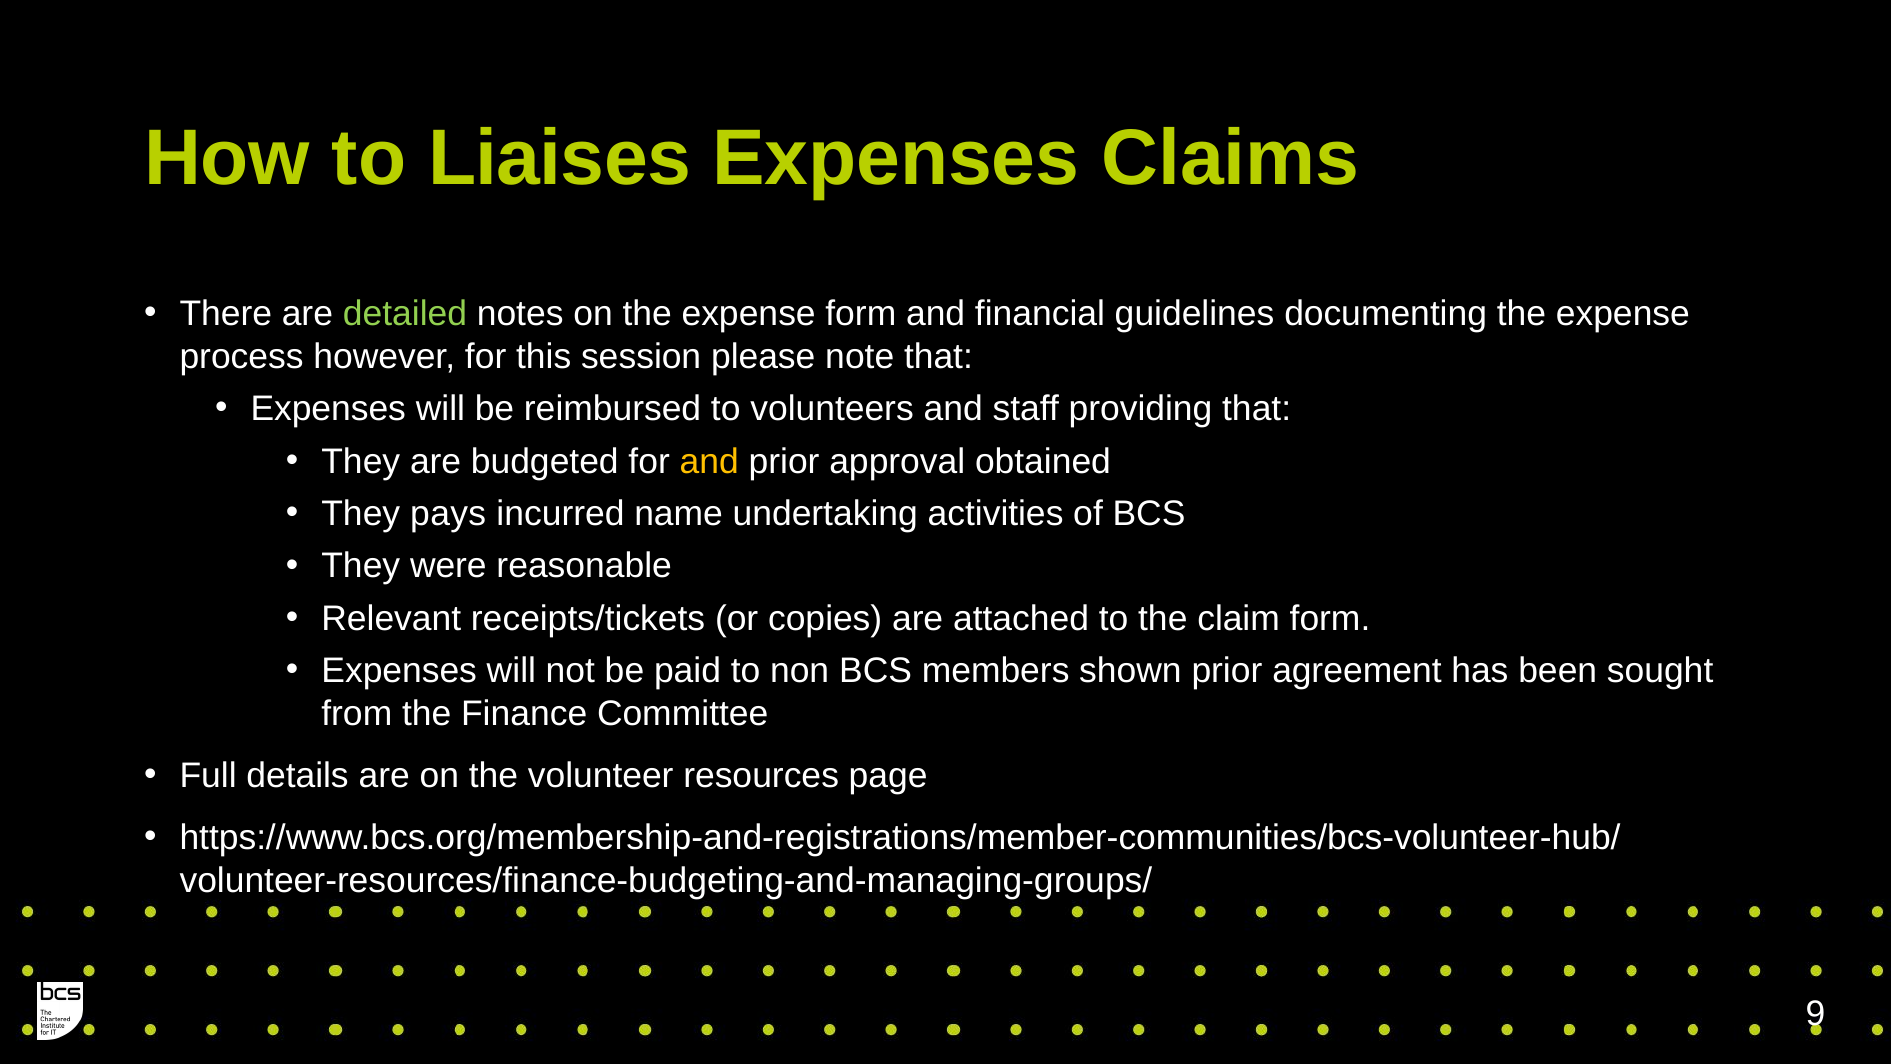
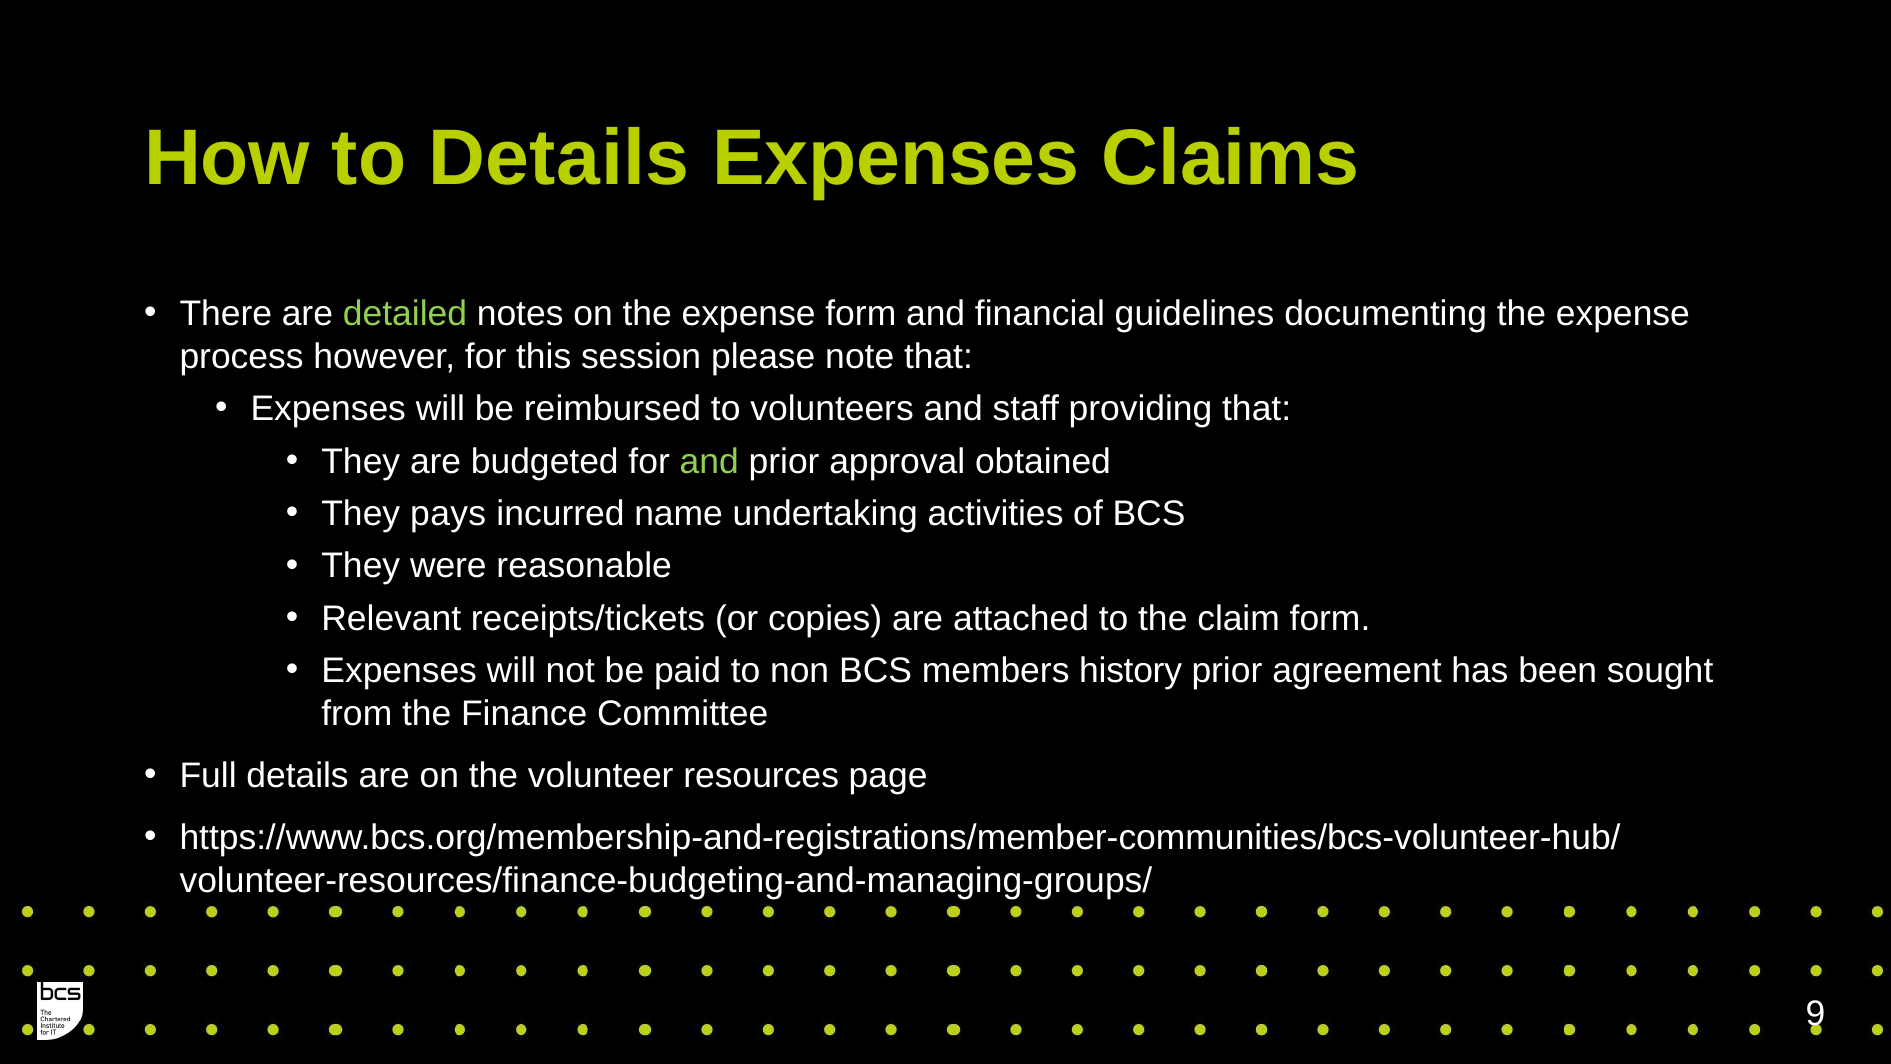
to Liaises: Liaises -> Details (559, 159)
and colour: yellow -> light green (709, 461)
shown: shown -> history (1131, 671)
